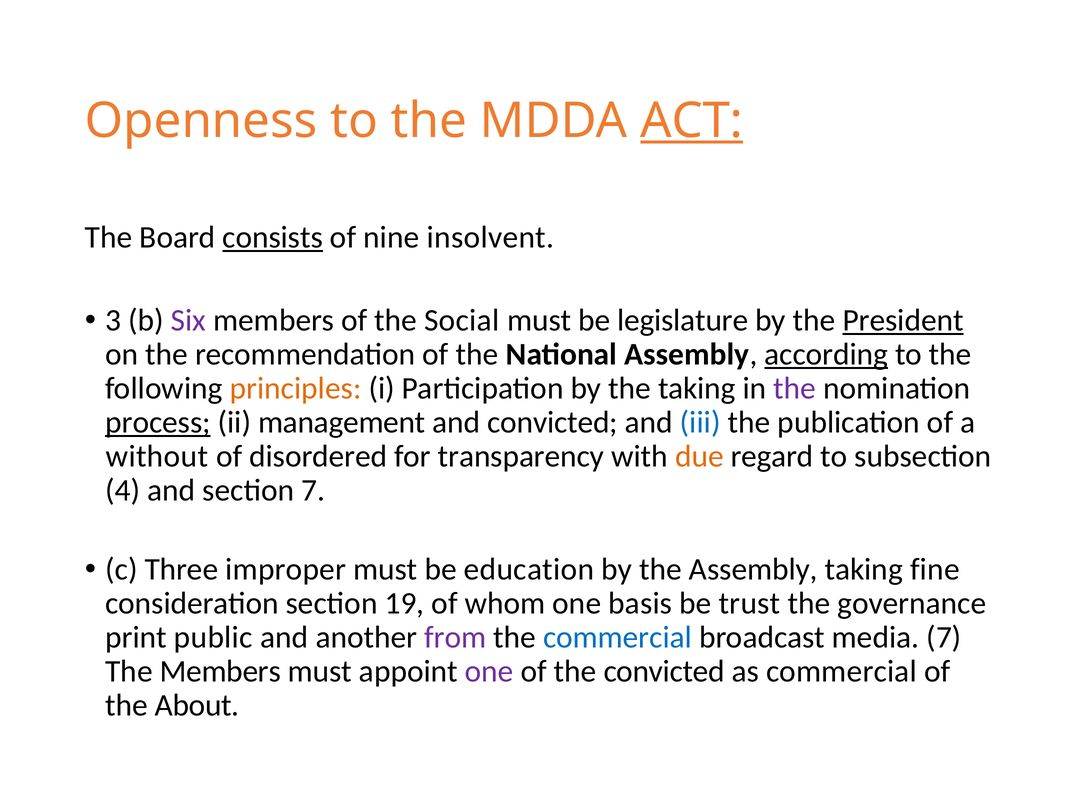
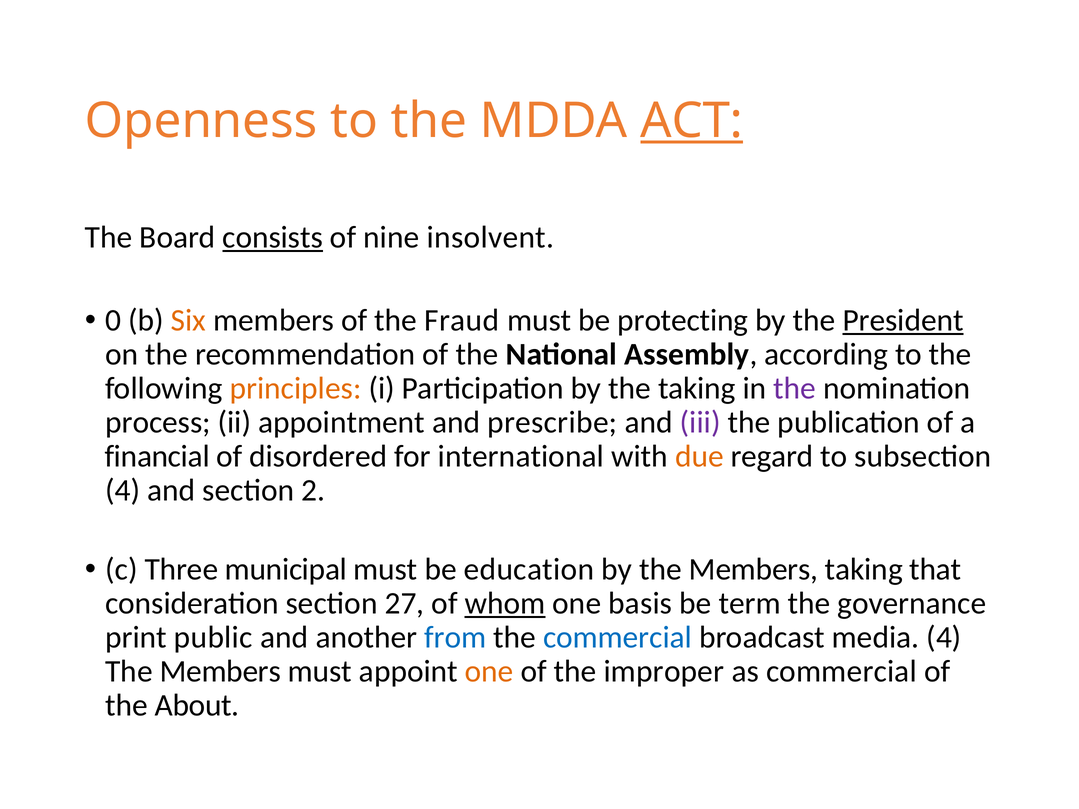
3: 3 -> 0 (113, 321)
Six colour: purple -> orange (188, 321)
Social: Social -> Fraud (462, 321)
legislature: legislature -> protecting (683, 321)
according underline: present -> none (826, 355)
process underline: present -> none (158, 423)
management: management -> appointment (342, 423)
and convicted: convicted -> prescribe (552, 423)
iii colour: blue -> purple (700, 423)
without: without -> financial (157, 457)
transparency: transparency -> international (521, 457)
section 7: 7 -> 2 (313, 491)
improper: improper -> municipal (286, 570)
by the Assembly: Assembly -> Members (753, 570)
fine: fine -> that (935, 570)
19: 19 -> 27 (405, 604)
whom underline: none -> present (505, 604)
trust: trust -> term (750, 604)
from colour: purple -> blue (455, 638)
media 7: 7 -> 4 (944, 638)
one colour: purple -> orange (489, 672)
the convicted: convicted -> improper (664, 672)
